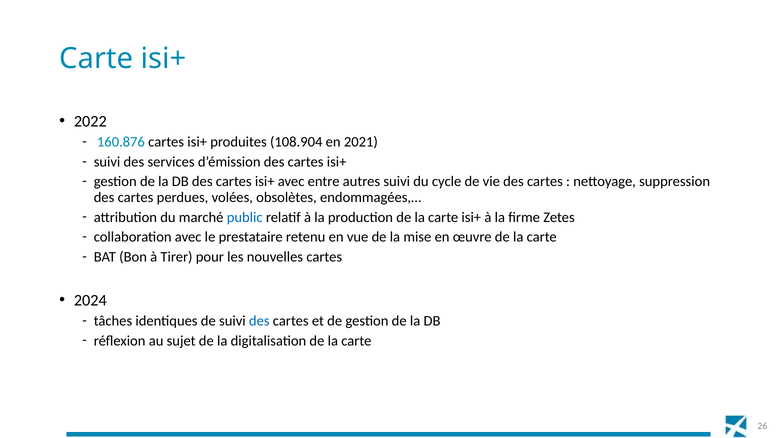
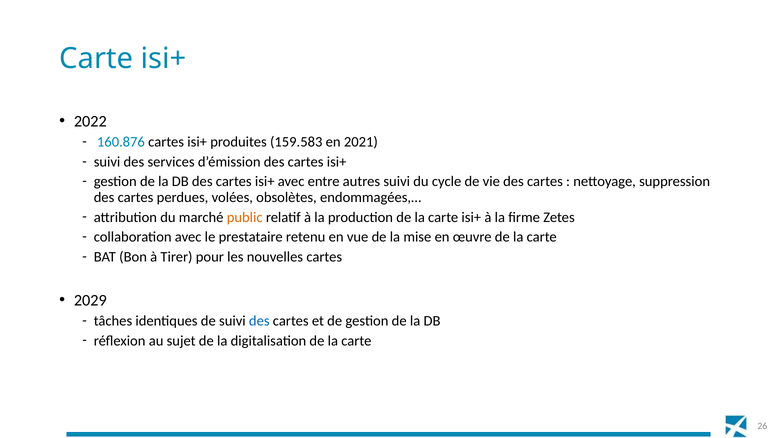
108.904: 108.904 -> 159.583 (296, 142)
public colour: blue -> orange (245, 217)
2024: 2024 -> 2029 (90, 300)
